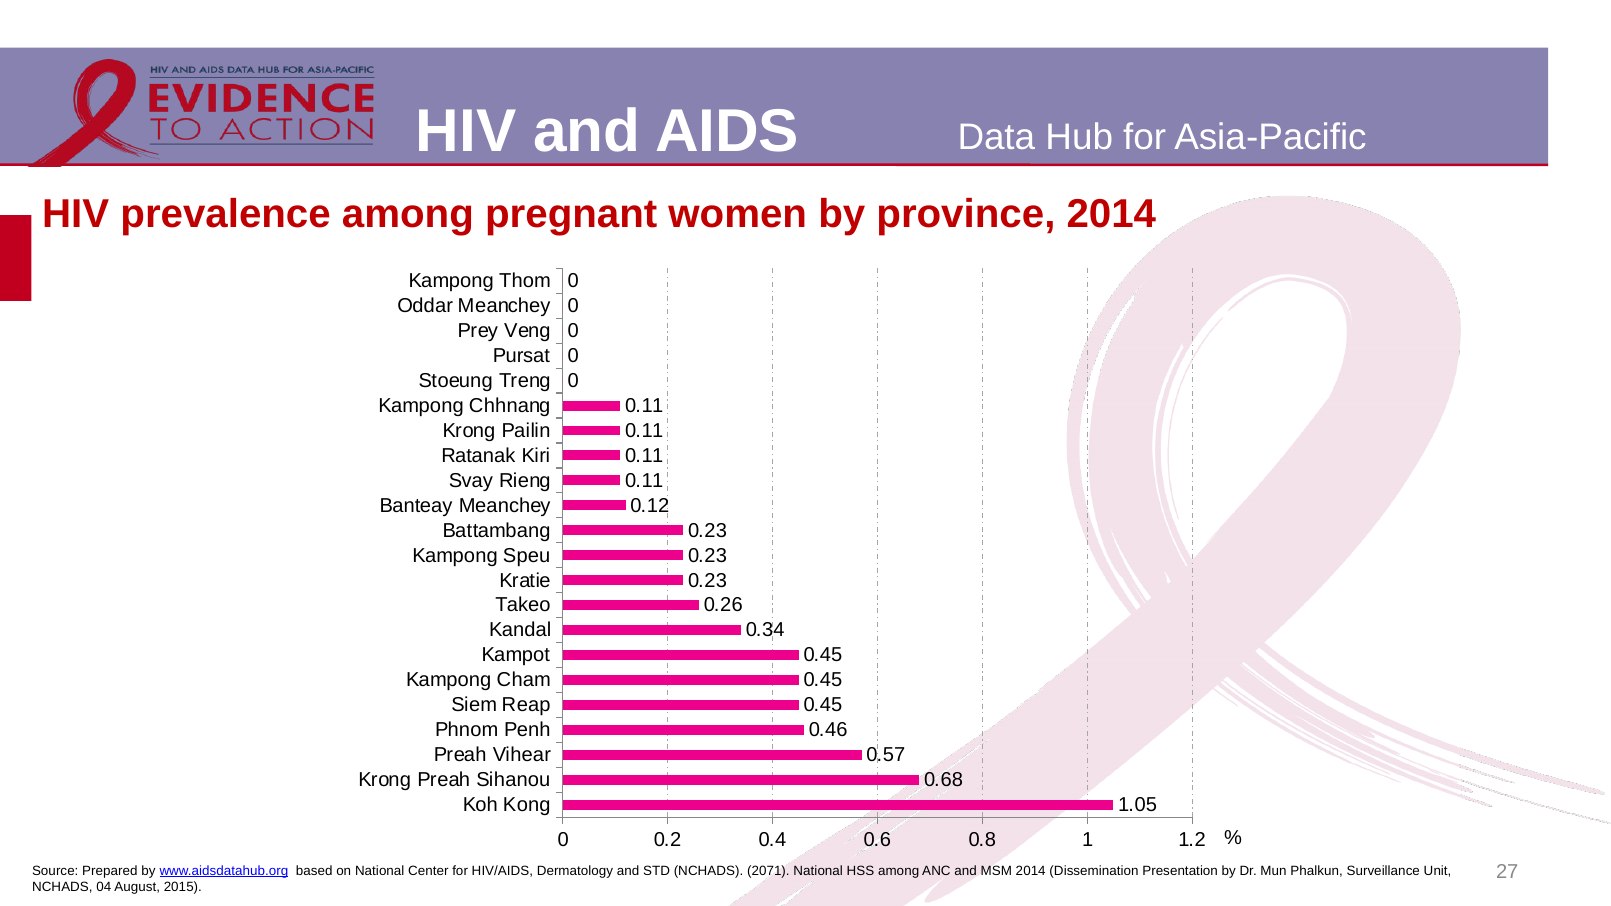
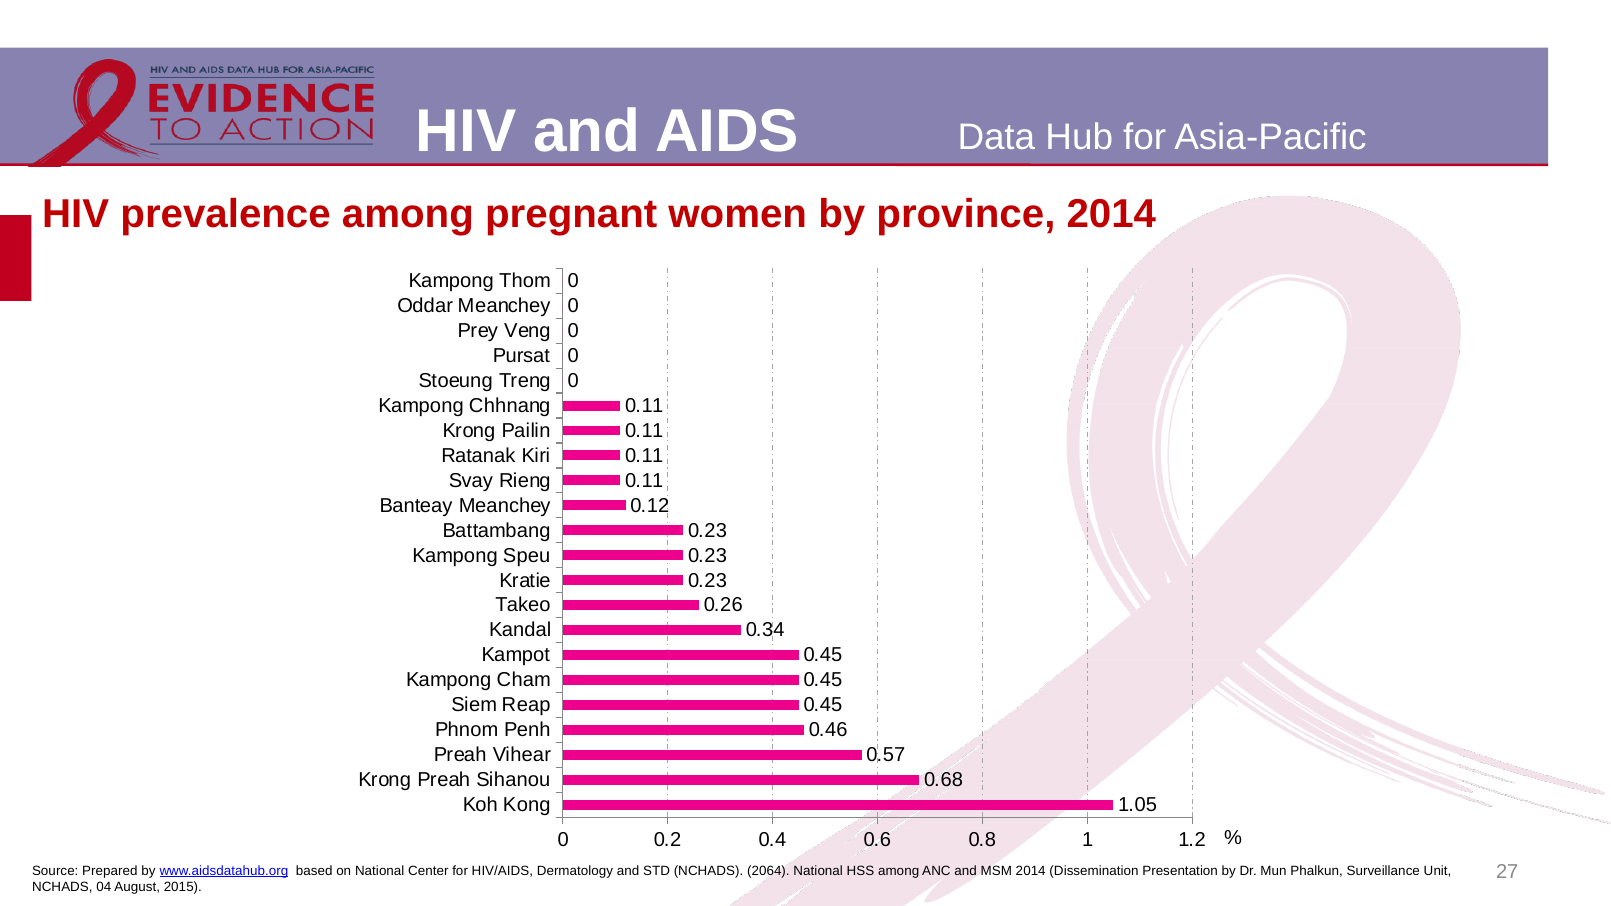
2071: 2071 -> 2064 (768, 871)
